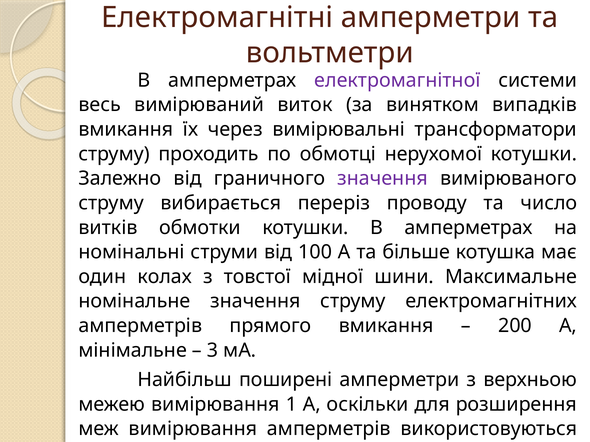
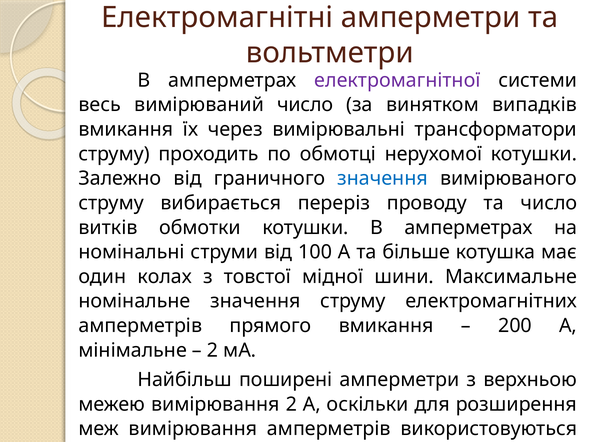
вимірюваний виток: виток -> число (305, 105)
значення colour: purple -> blue (383, 179)
3: 3 -> 2 (213, 351)
вимірювання 1: 1 -> 2 (291, 405)
